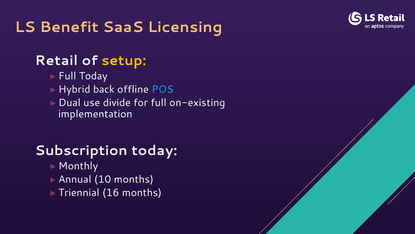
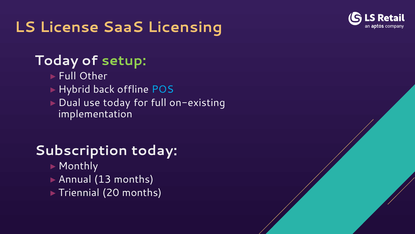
Benefit: Benefit -> License (69, 27)
Retail: Retail -> Today (57, 60)
setup colour: yellow -> light green (124, 60)
Today: Today -> Other (93, 76)
use divide: divide -> today (117, 102)
10: 10 -> 13 (103, 179)
16: 16 -> 20 (111, 192)
